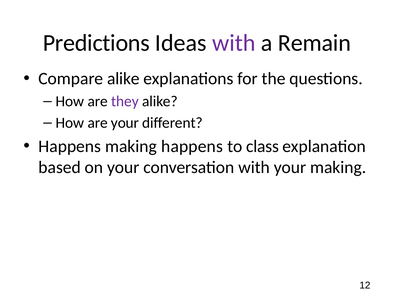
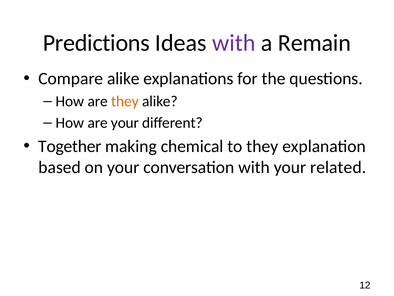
they colour: purple -> orange (125, 101)
Happens: Happens -> Together (70, 146)
making happens: happens -> chemical (192, 146)
to class: class -> they (262, 146)
your making: making -> related (338, 167)
